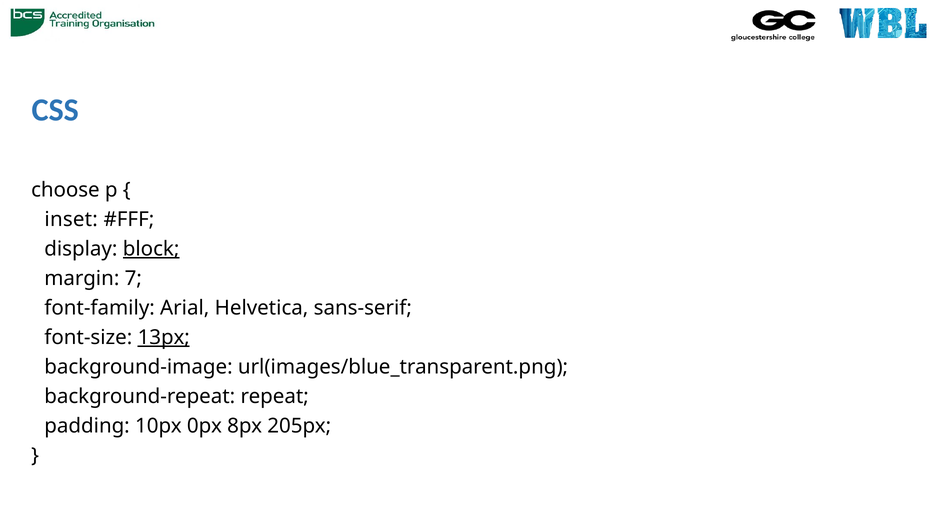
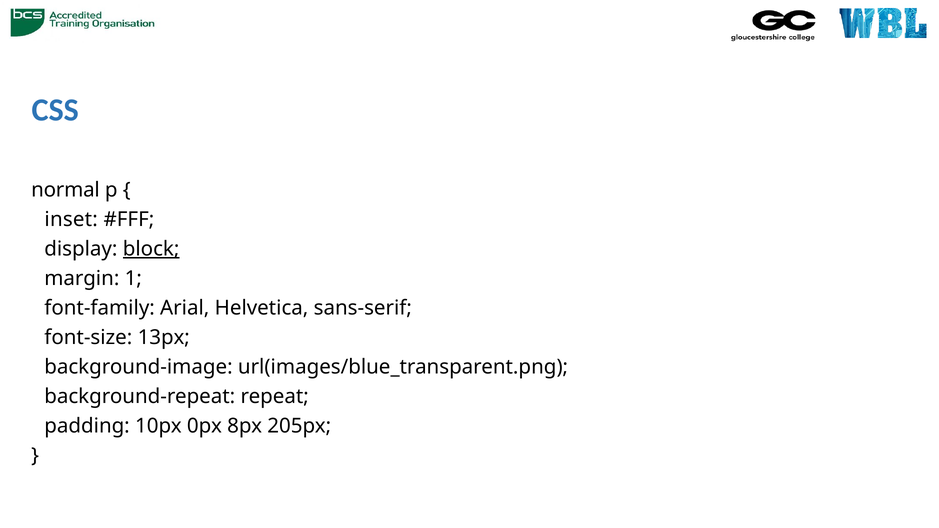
choose: choose -> normal (65, 190)
7: 7 -> 1 (133, 278)
13px underline: present -> none (164, 337)
